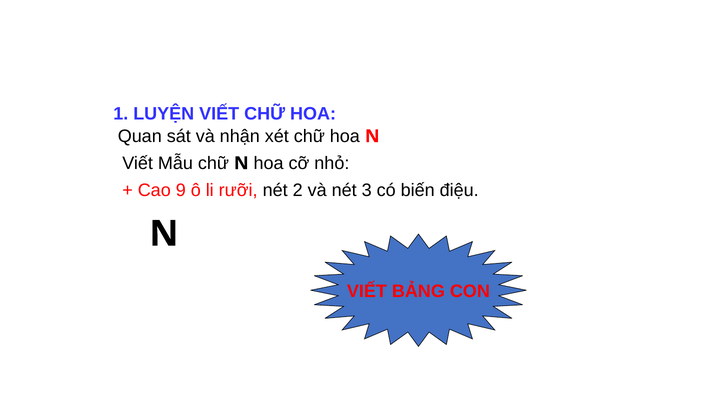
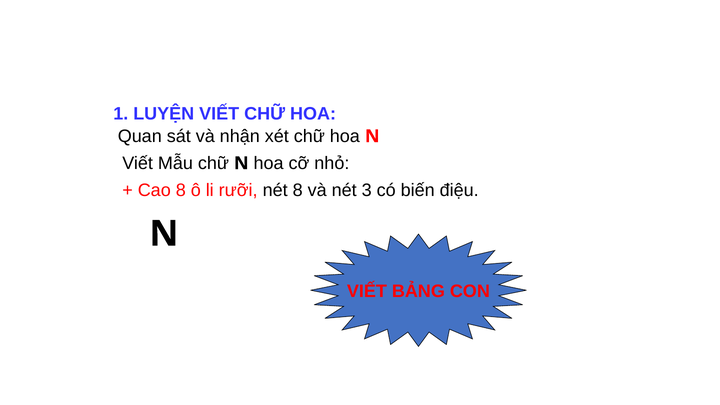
Cao 9: 9 -> 8 (181, 190)
nét 2: 2 -> 8 (298, 190)
